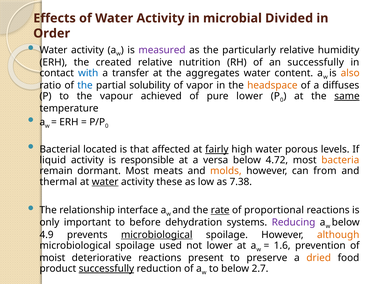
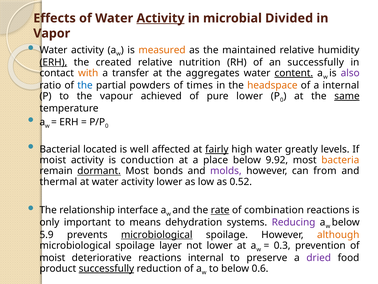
Activity underline: none -> present (161, 18)
Order: Order -> Vapor (52, 33)
measured colour: purple -> orange (162, 50)
particularly: particularly -> maintained (249, 50)
ERH underline: none -> present (53, 62)
with colour: blue -> orange (88, 73)
content underline: none -> present (294, 73)
also colour: orange -> purple (350, 73)
solubility: solubility -> powders (150, 85)
vapor: vapor -> times (200, 85)
a diffuses: diffuses -> internal (341, 85)
that: that -> well (139, 149)
porous: porous -> greatly (301, 149)
liquid: liquid -> moist (53, 160)
responsible: responsible -> conduction (147, 160)
versa: versa -> place (216, 160)
4.72: 4.72 -> 9.92 (277, 160)
dormant underline: none -> present (99, 171)
meats: meats -> bonds (168, 171)
molds colour: orange -> purple (226, 171)
water underline: present -> none (105, 181)
activity these: these -> lower (169, 181)
7.38: 7.38 -> 0.52 (241, 181)
proportional: proportional -> combination (274, 210)
before: before -> means (145, 222)
4.9: 4.9 -> 5.9 (47, 234)
used: used -> layer (171, 245)
1.6: 1.6 -> 0.3 (282, 245)
reactions present: present -> internal (206, 257)
dried colour: orange -> purple (319, 257)
2.7: 2.7 -> 0.6 (260, 268)
